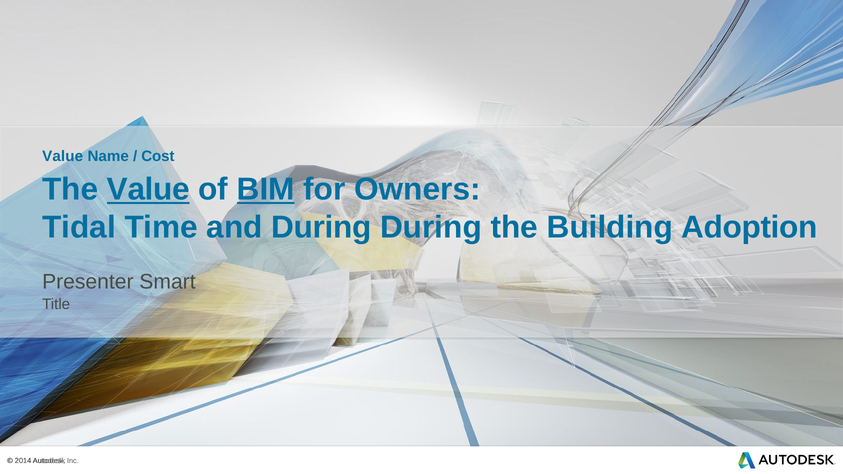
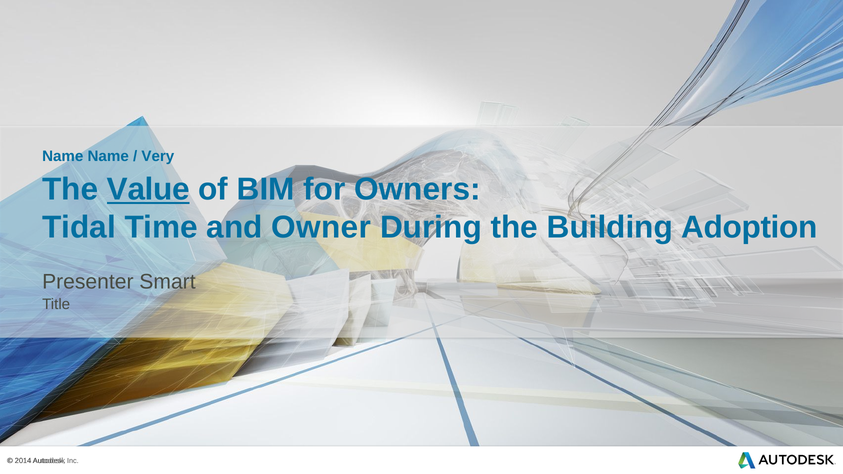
Value: Value -> Name (63, 157)
Cost: Cost -> Very (158, 157)
BIM underline: present -> none (266, 189)
and During: During -> Owner (321, 227)
